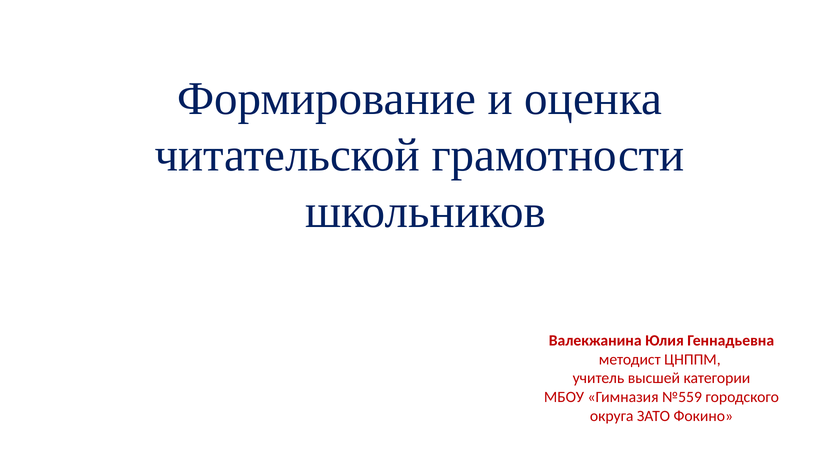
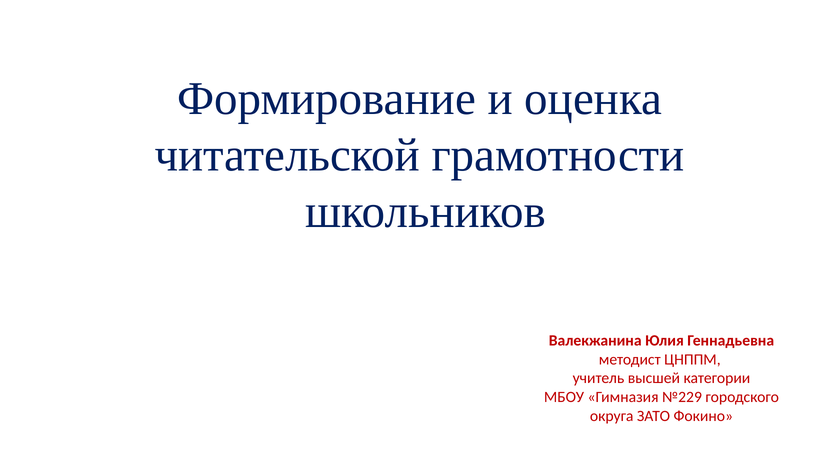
№559: №559 -> №229 (682, 397)
